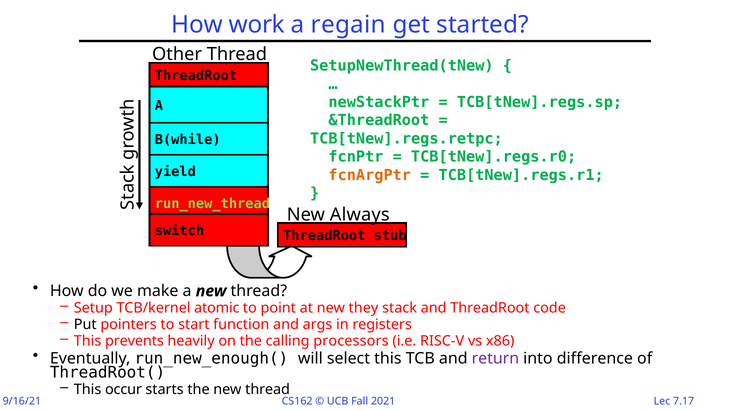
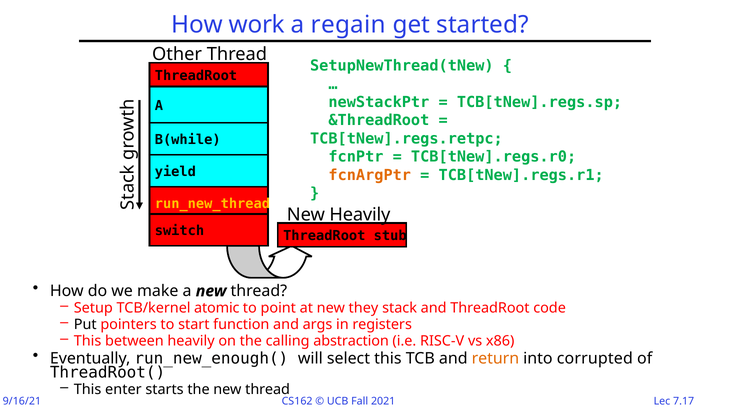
run_new_thread colour: light green -> yellow (212, 204)
New Always: Always -> Heavily (360, 215)
prevents: prevents -> between (134, 342)
processors: processors -> abstraction (351, 342)
return colour: purple -> orange (495, 359)
difference: difference -> corrupted (595, 359)
occur: occur -> enter (123, 390)
